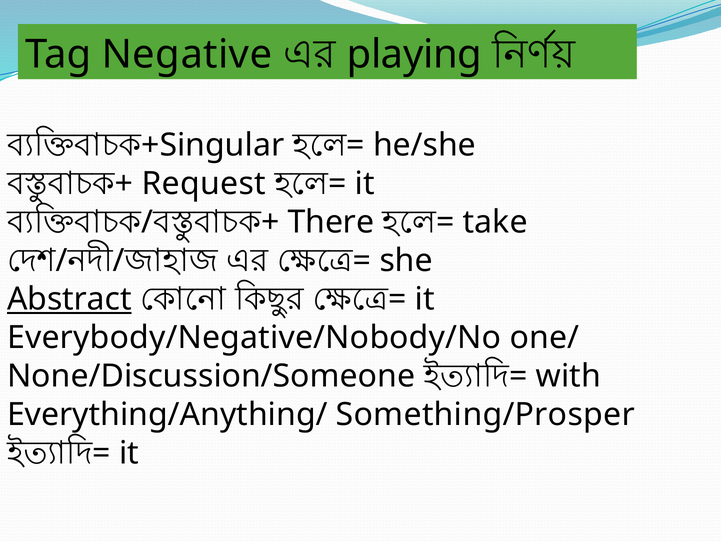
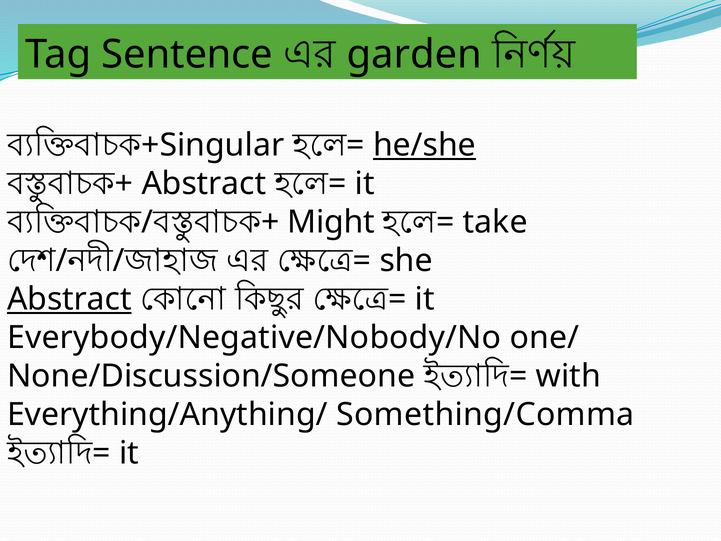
Negative: Negative -> Sentence (187, 54)
playing: playing -> garden (414, 54)
he/she underline: none -> present (425, 145)
Request: Request -> Abstract (204, 184)
There: There -> Might (331, 222)
Something/Prosper: Something/Prosper -> Something/Comma (485, 414)
